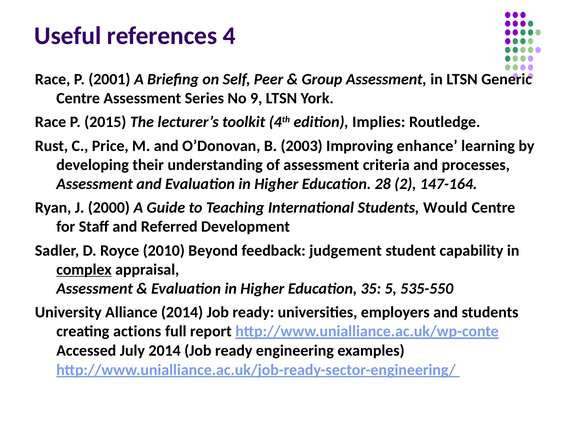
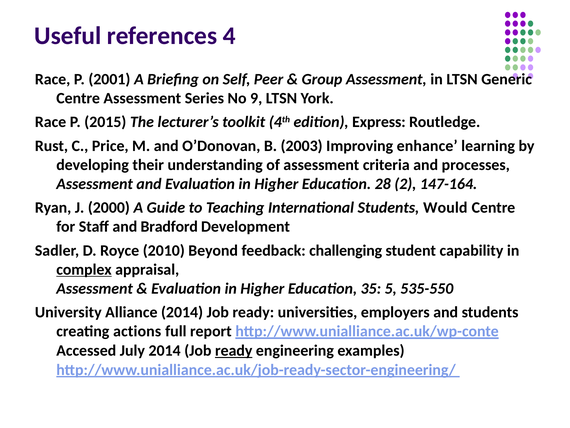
Implies: Implies -> Express (379, 122)
Referred: Referred -> Bradford (169, 226)
judgement: judgement -> challenging (346, 250)
ready underline: none -> present (234, 350)
